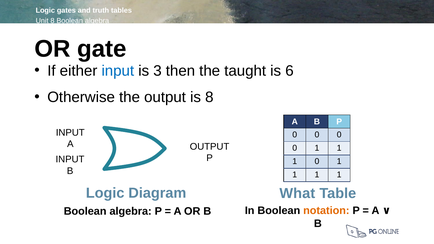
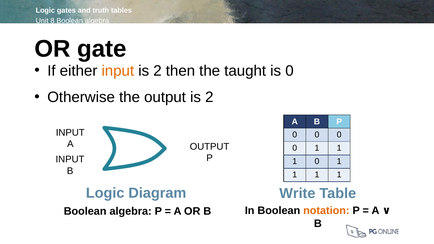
input colour: blue -> orange (118, 71)
3: 3 -> 2 (158, 71)
is 6: 6 -> 0 (289, 71)
output is 8: 8 -> 2 (209, 97)
What: What -> Write (297, 193)
